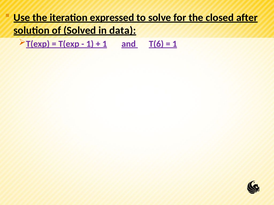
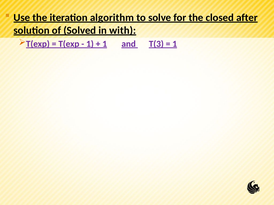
expressed: expressed -> algorithm (112, 18)
data: data -> with (123, 30)
T(6: T(6 -> T(3 (156, 44)
